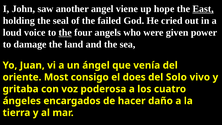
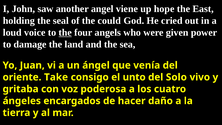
East underline: present -> none (203, 9)
failed: failed -> could (109, 21)
Most: Most -> Take (56, 77)
does: does -> unto (134, 77)
